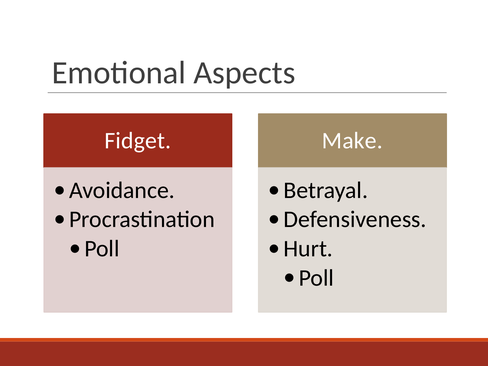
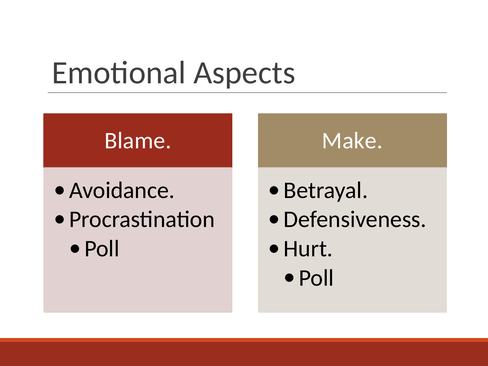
Fidget: Fidget -> Blame (138, 141)
